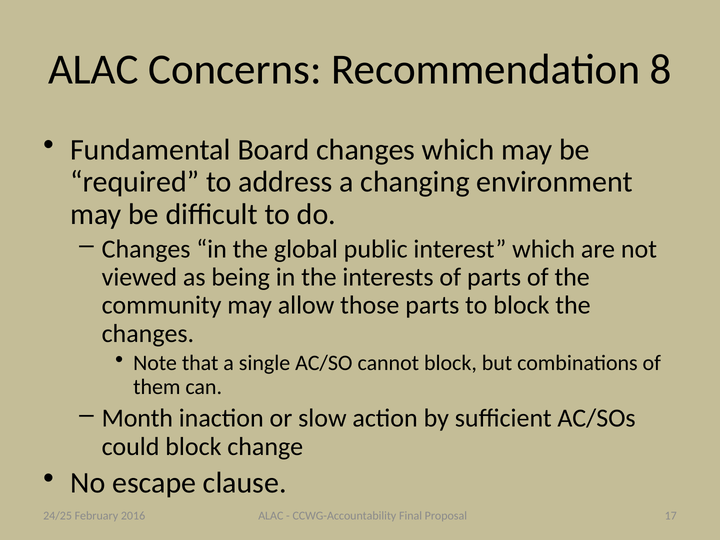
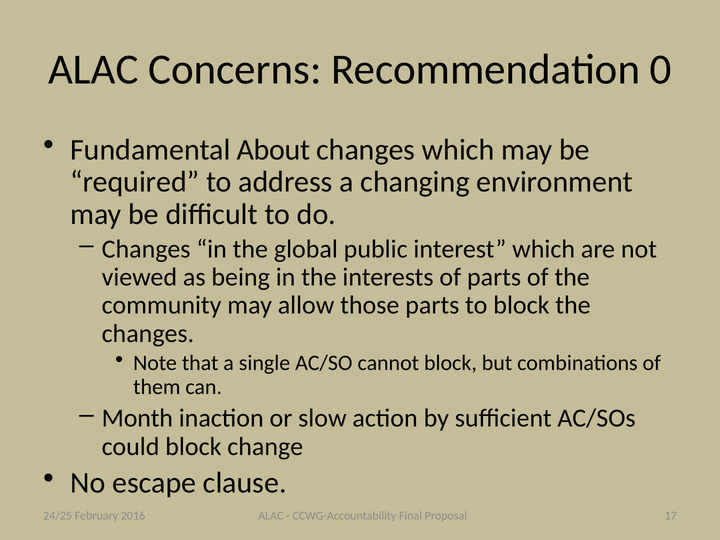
8: 8 -> 0 (661, 70)
Board: Board -> About (274, 150)
